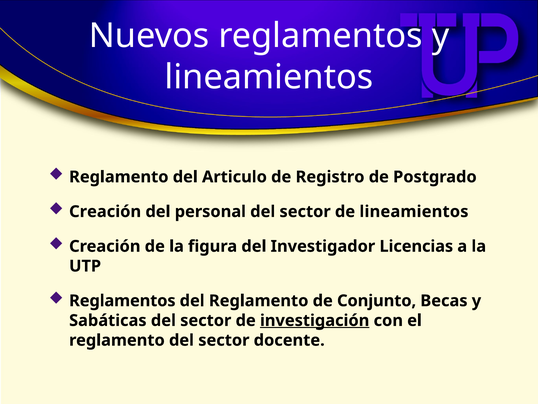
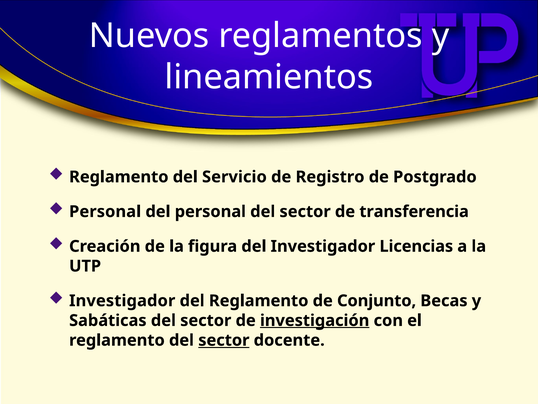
Articulo: Articulo -> Servicio (234, 177)
Creación: Creación -> Personal (105, 211)
de lineamientos: lineamientos -> transferencia (414, 211)
Reglamentos: Reglamentos -> Investigador (122, 300)
sector underline: none -> present (224, 340)
